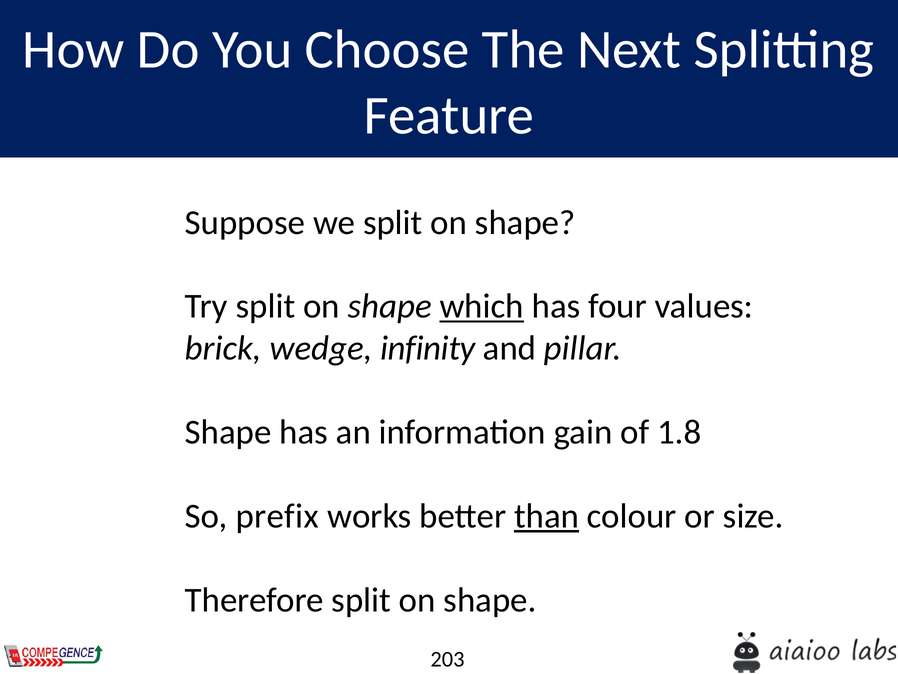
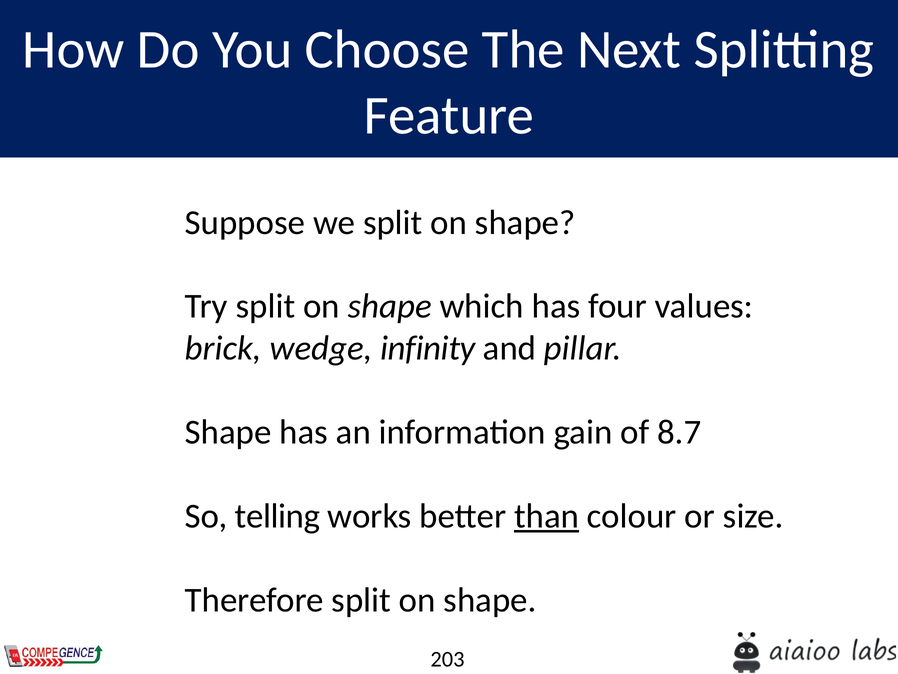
which underline: present -> none (482, 306)
1.8: 1.8 -> 8.7 (679, 432)
prefix: prefix -> telling (278, 516)
